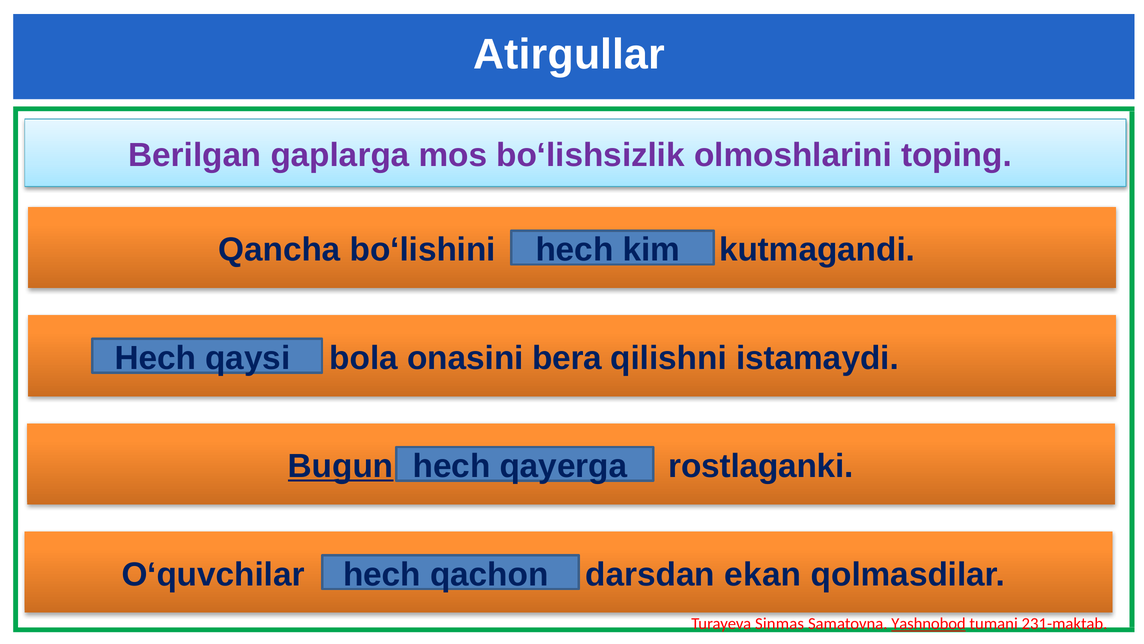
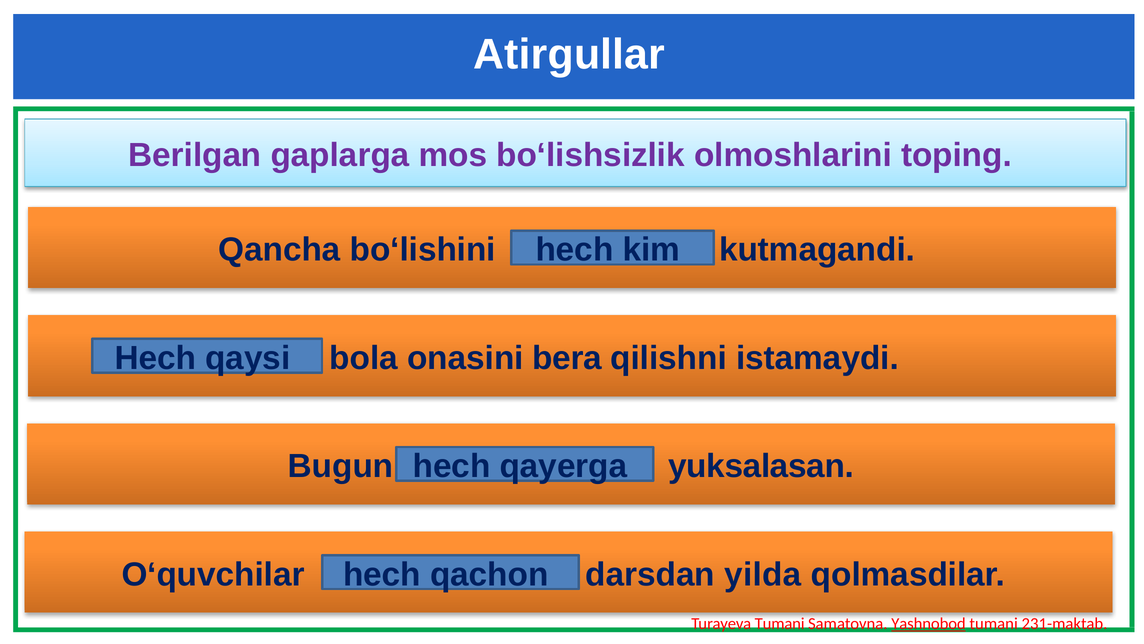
Bugun underline: present -> none (341, 466)
rostlaganki: rostlaganki -> yuksalasan (761, 466)
ekan: ekan -> yilda (763, 574)
Turayeva Sinmas: Sinmas -> Tumani (780, 623)
